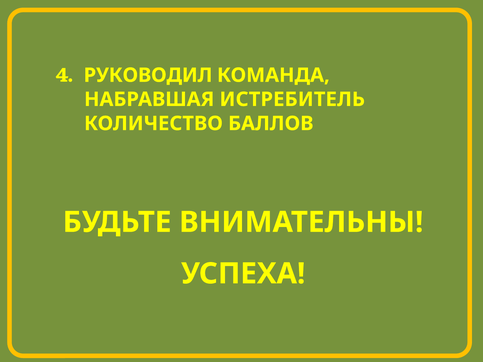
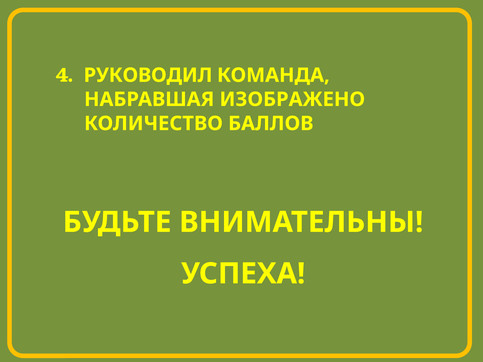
ИСТРЕБИТЕЛЬ: ИСТРЕБИТЕЛЬ -> ИЗОБРАЖЕНО (292, 99)
